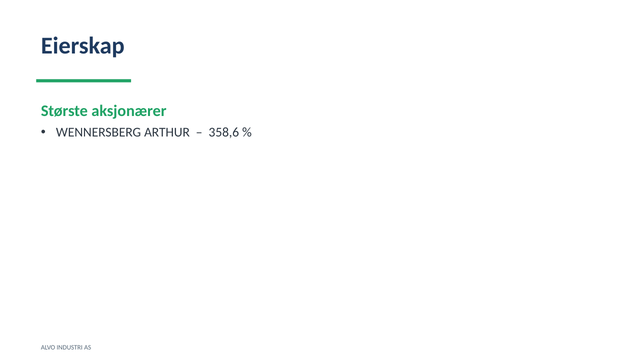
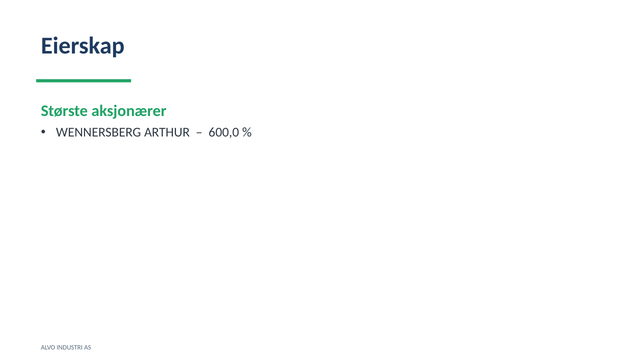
358,6: 358,6 -> 600,0 (224, 132)
